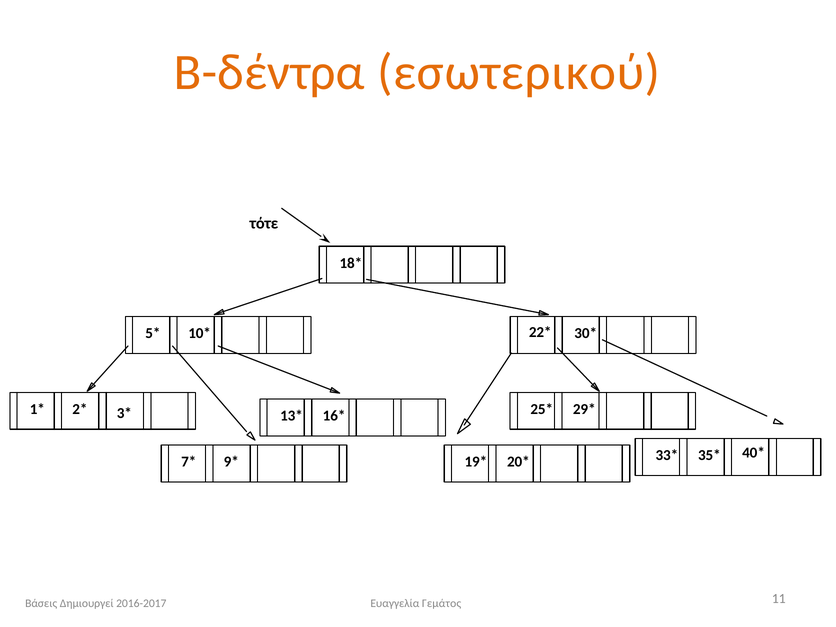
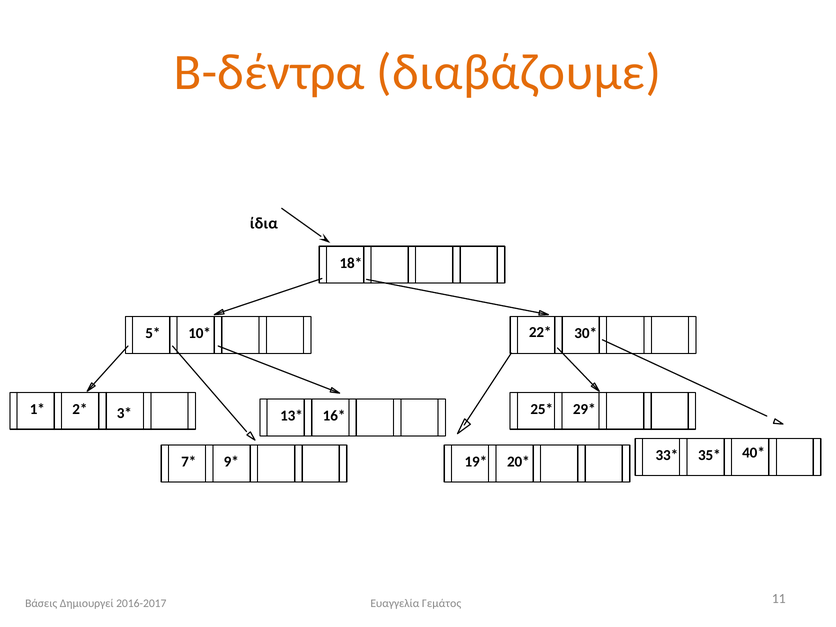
εσωτερικού: εσωτερικού -> διαβάζουμε (519, 72)
τότε: τότε -> ίδια (264, 223)
